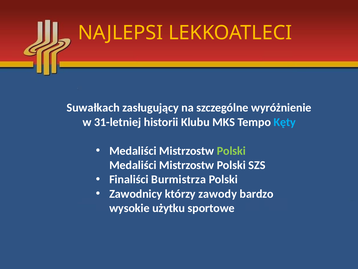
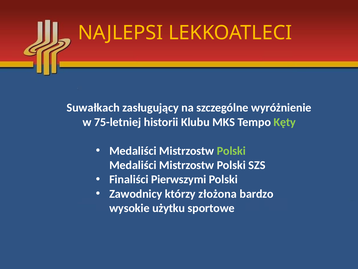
31-letniej: 31-letniej -> 75-letniej (118, 122)
Kęty colour: light blue -> light green (285, 122)
Burmistrza: Burmistrza -> Pierwszymi (179, 179)
zawody: zawody -> złożona (218, 193)
